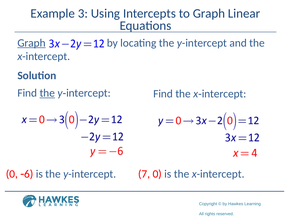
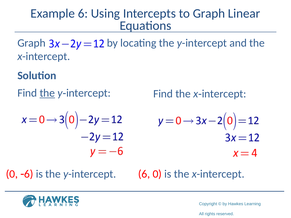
Example 3: 3 -> 6 (83, 14)
Graph underline: present -> none (31, 43)
y-intercept 7: 7 -> 6 (144, 174)
